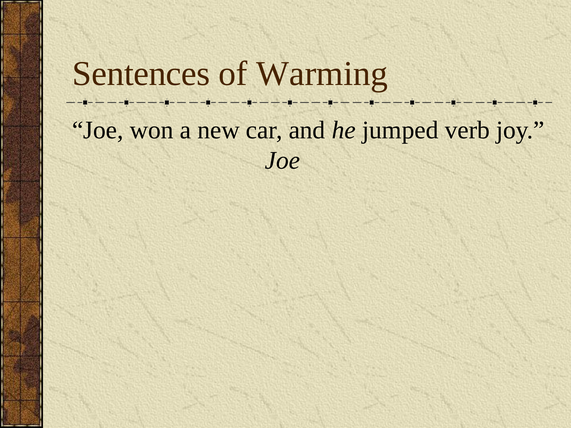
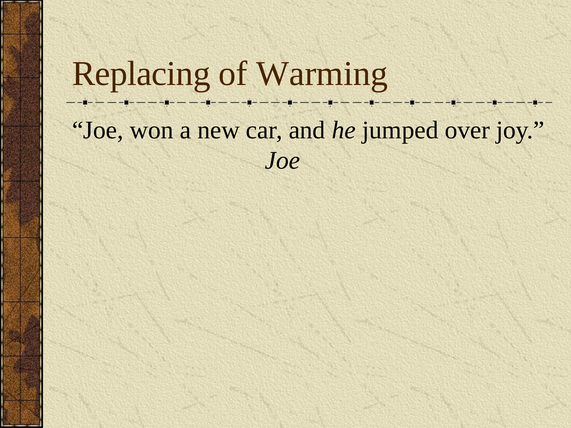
Sentences: Sentences -> Replacing (141, 74)
verb: verb -> over (467, 130)
